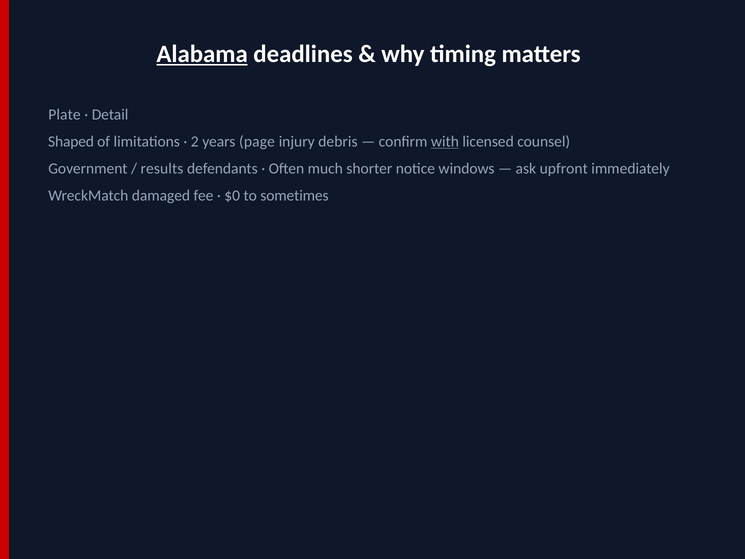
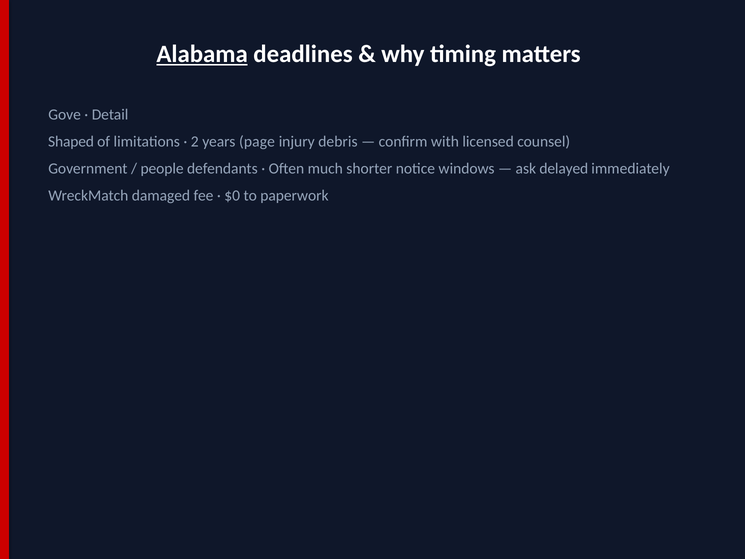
Plate: Plate -> Gove (65, 115)
with underline: present -> none (445, 142)
results: results -> people (162, 168)
upfront: upfront -> delayed (564, 168)
sometimes: sometimes -> paperwork (294, 195)
